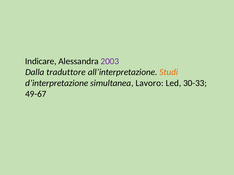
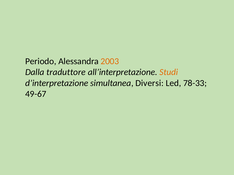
Indicare: Indicare -> Periodo (41, 61)
2003 colour: purple -> orange (110, 61)
Lavoro: Lavoro -> Diversi (150, 83)
30-33: 30-33 -> 78-33 (195, 83)
